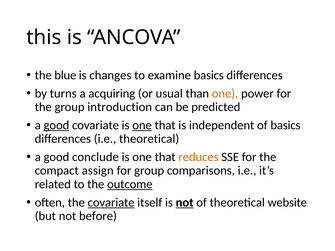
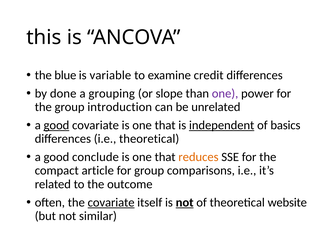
changes: changes -> variable (110, 75)
examine basics: basics -> credit (209, 75)
turns: turns -> done (63, 94)
acquiring: acquiring -> grouping (112, 94)
usual: usual -> slope (169, 94)
one colour: orange -> purple (225, 94)
predicted: predicted -> unrelated (216, 107)
one underline: present -> none (142, 125)
independent underline: none -> present (222, 125)
assign: assign -> article (98, 171)
outcome underline: present -> none (130, 184)
before: before -> similar (98, 216)
